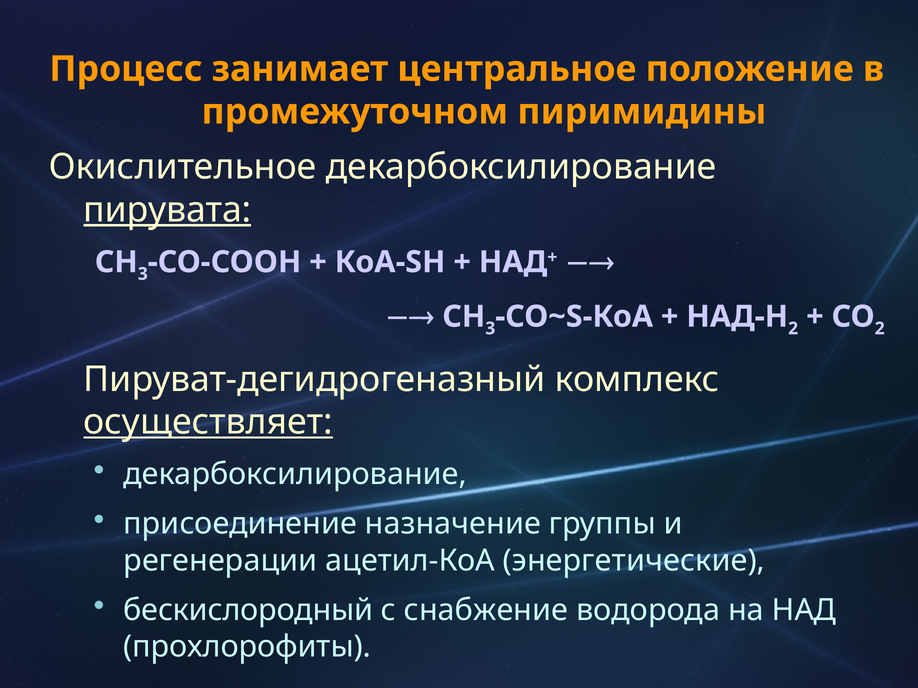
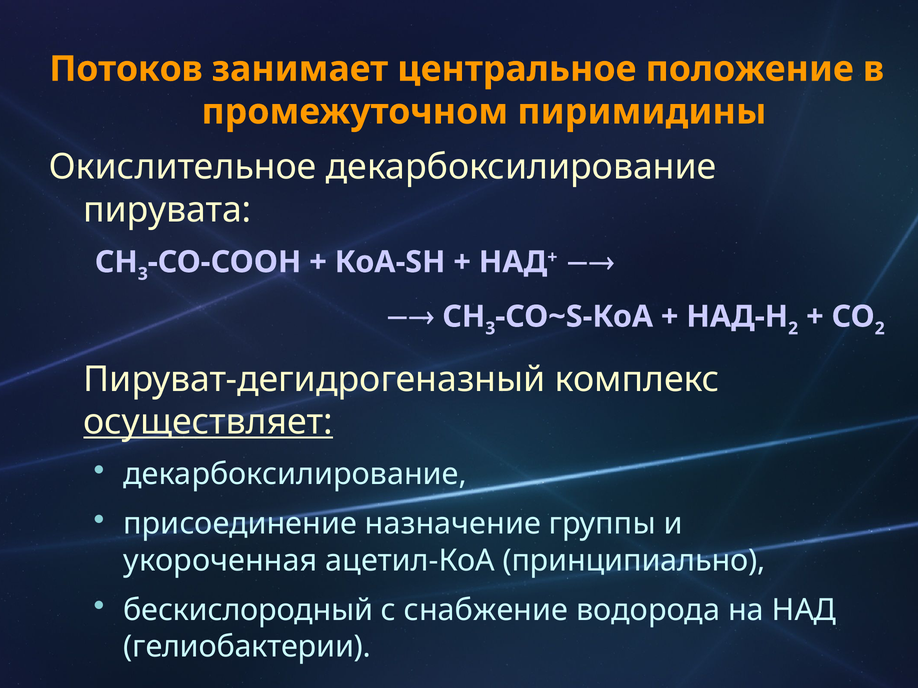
Процесс: Процесс -> Потоков (126, 69)
пирувата underline: present -> none (167, 210)
регенерации: регенерации -> укороченная (220, 561)
энергетические: энергетические -> принципиально (634, 561)
прохлорофиты: прохлорофиты -> гелиобактерии (247, 647)
